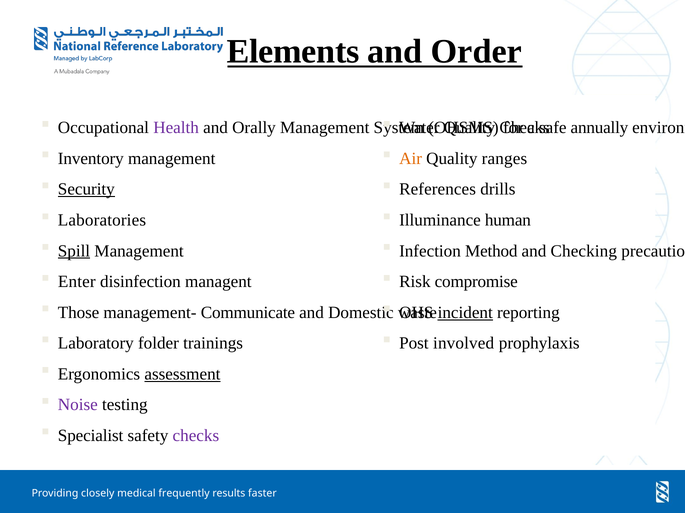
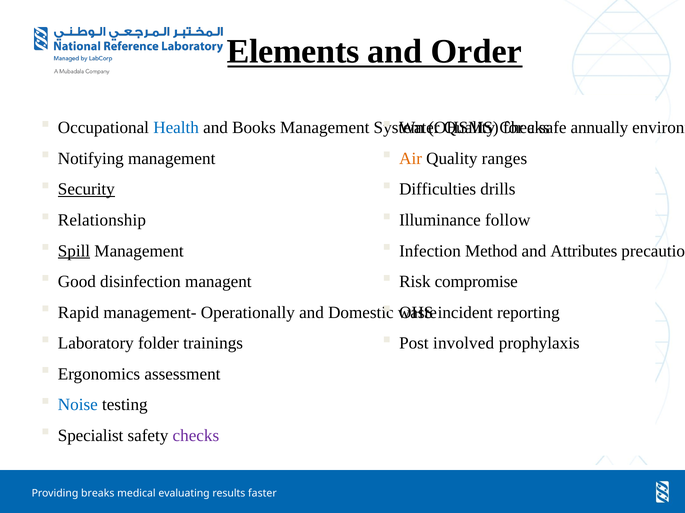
Health colour: purple -> blue (176, 128)
Orally: Orally -> Books (254, 128)
Inventory: Inventory -> Notifying (91, 159)
References: References -> Difficulties (438, 190)
Laboratories: Laboratories -> Relationship (102, 220)
human: human -> follow (508, 220)
Checking: Checking -> Attributes (584, 251)
Enter: Enter -> Good (77, 282)
Those: Those -> Rapid (78, 313)
Communicate: Communicate -> Operationally (248, 313)
incident underline: present -> none (465, 313)
assessment underline: present -> none (182, 375)
Noise colour: purple -> blue (78, 405)
closely: closely -> breaks (98, 494)
frequently: frequently -> evaluating (184, 494)
